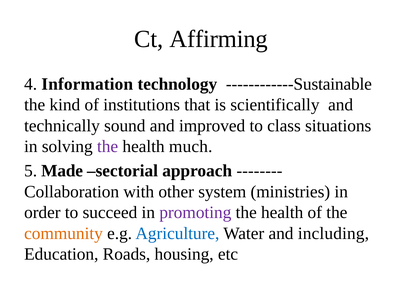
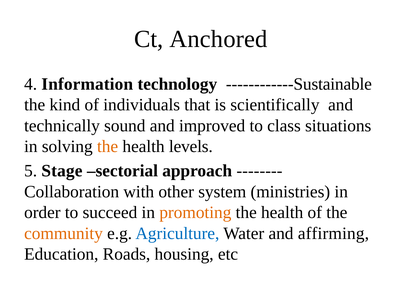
Affirming: Affirming -> Anchored (218, 39)
institutions: institutions -> individuals (142, 105)
the colour: purple -> orange (108, 146)
much: much -> levels (191, 146)
Made: Made -> Stage (62, 171)
promoting colour: purple -> orange (195, 212)
including: including -> affirming (333, 233)
